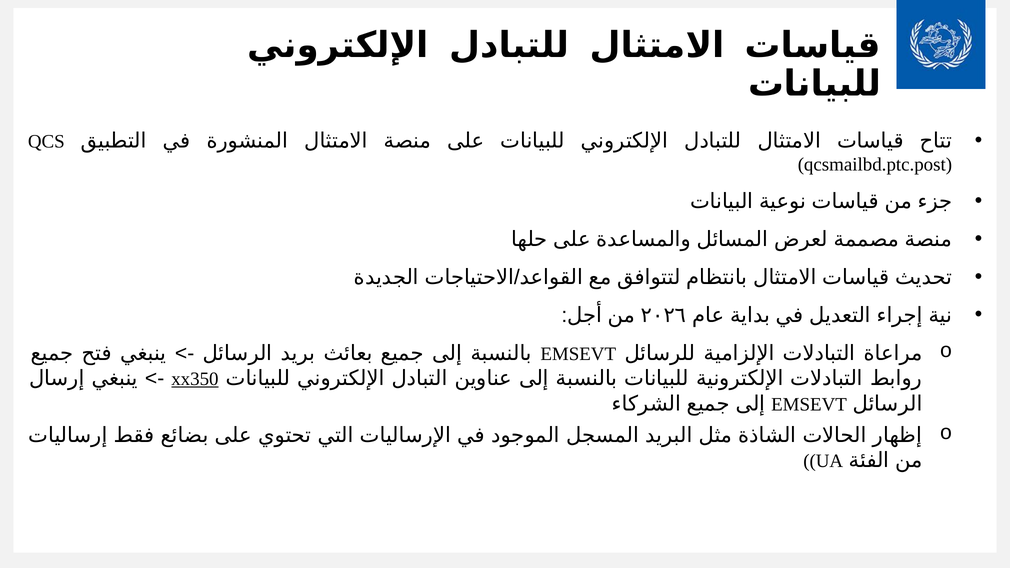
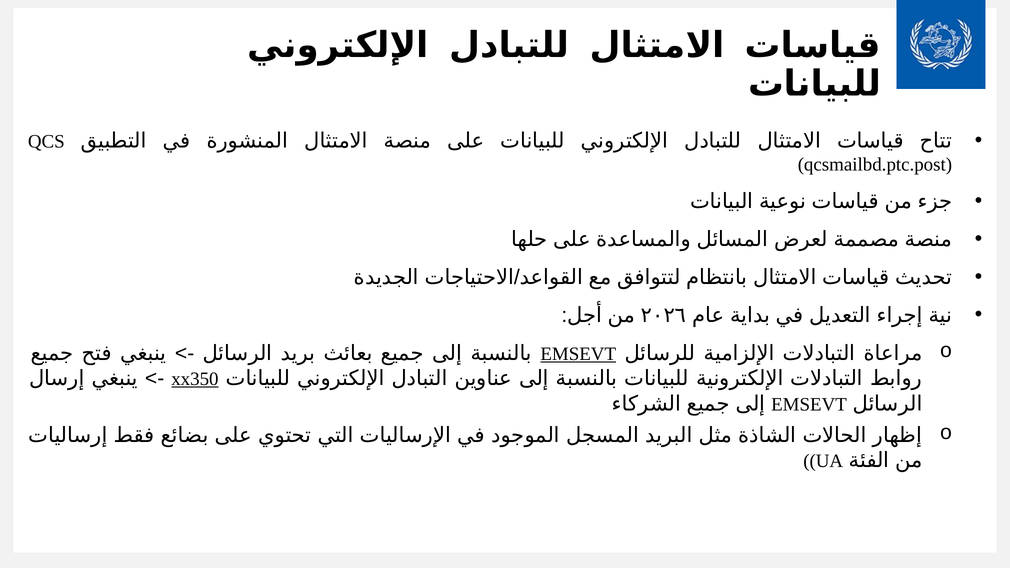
EMSEVT underline: none -> present (578, 354)
